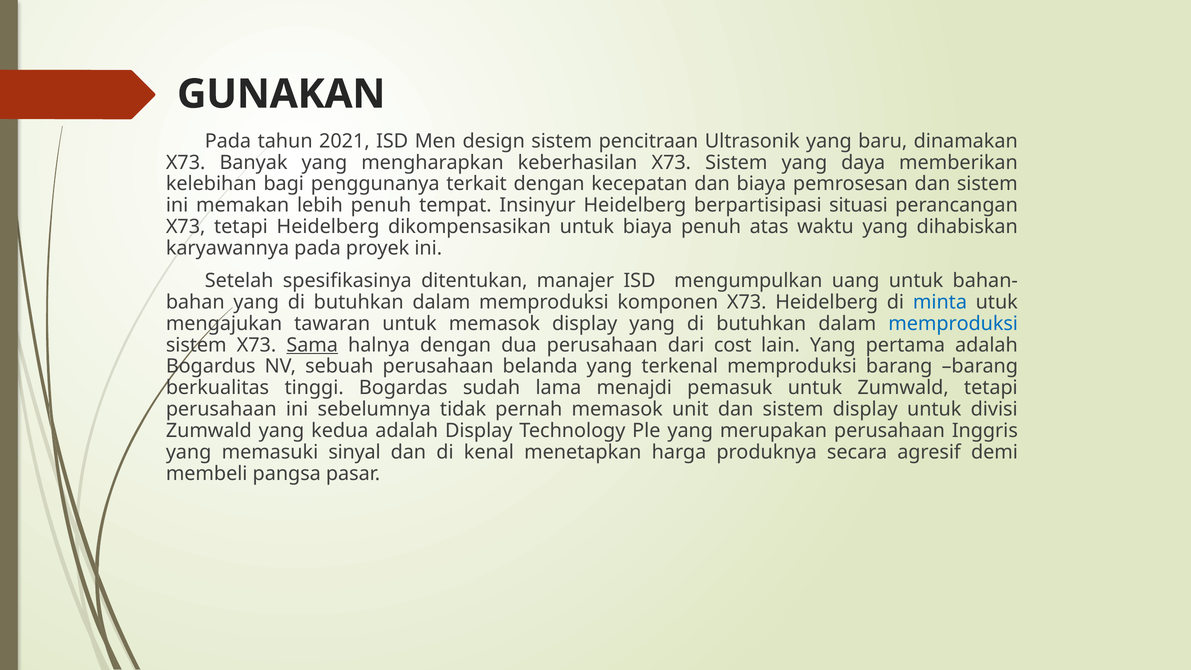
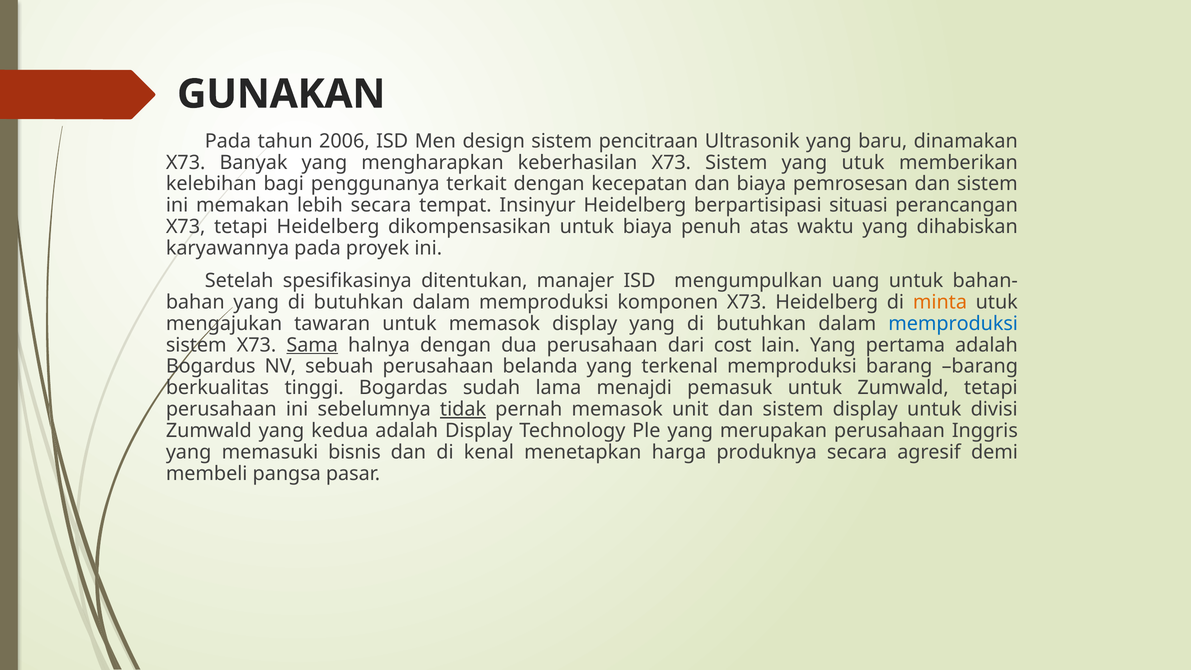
2021: 2021 -> 2006 (344, 141)
yang daya: daya -> utuk (863, 163)
lebih penuh: penuh -> secara (381, 205)
minta colour: blue -> orange (940, 302)
tidak underline: none -> present (463, 409)
sinyal: sinyal -> bisnis (355, 452)
